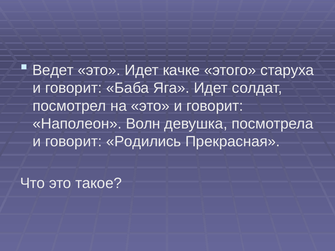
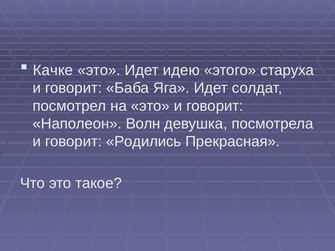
Ведет: Ведет -> Качке (53, 70)
качке: качке -> идею (181, 70)
